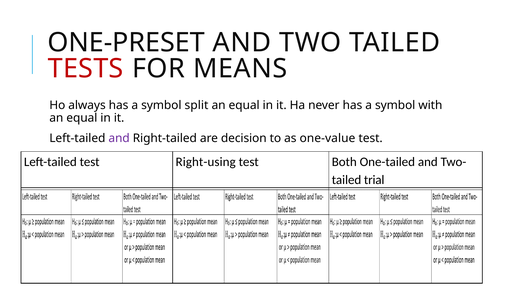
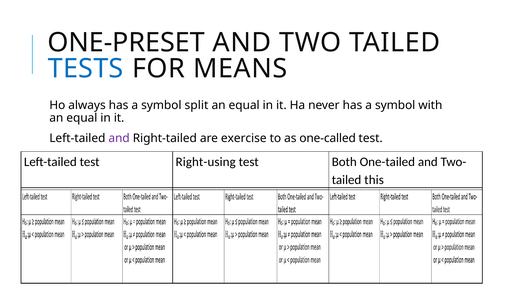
TESTS colour: red -> blue (86, 69)
decision: decision -> exercise (244, 139)
one-value: one-value -> one-called (328, 139)
trial: trial -> this (374, 180)
